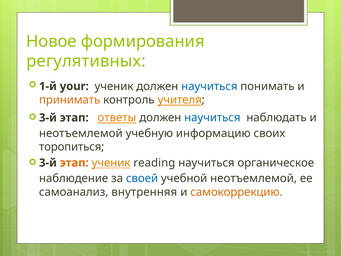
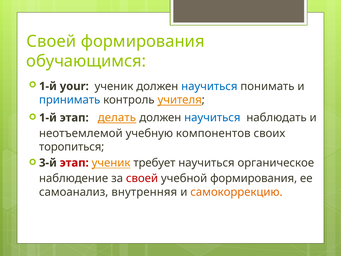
Новое: Новое -> Своей (51, 41)
регулятивных: регулятивных -> обучающимся (86, 61)
принимать colour: orange -> blue (70, 100)
3-й: 3-й -> 1-й (48, 118)
ответы: ответы -> делать (117, 118)
информацию: информацию -> компонентов (213, 133)
этап colour: orange -> red (74, 163)
reading: reading -> требует (154, 163)
своей colour: blue -> red (142, 178)
учебной неотъемлемой: неотъемлемой -> формирования (254, 178)
